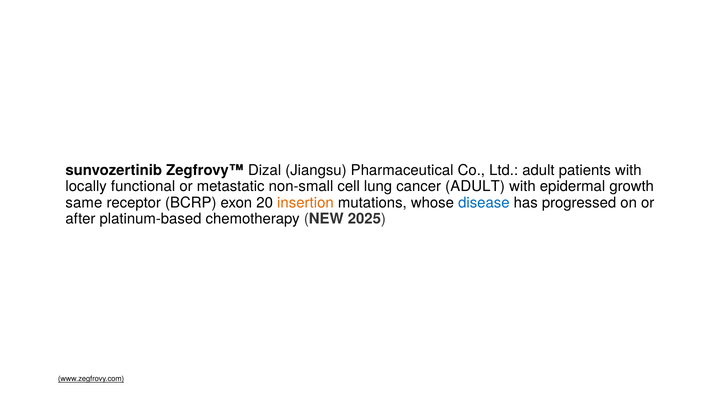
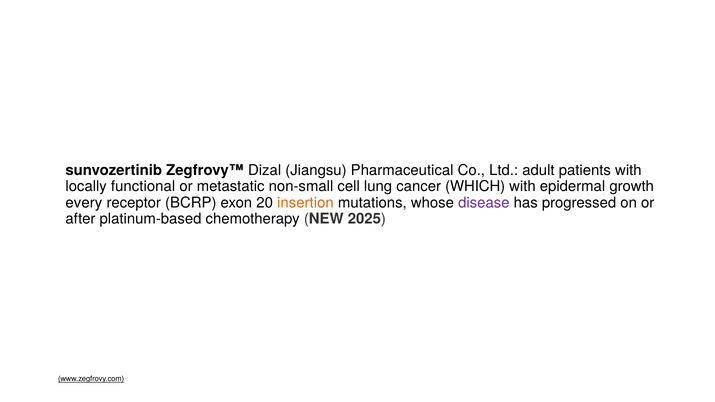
cancer ADULT: ADULT -> WHICH (475, 187)
same: same -> every (84, 203)
disease colour: blue -> purple (484, 203)
